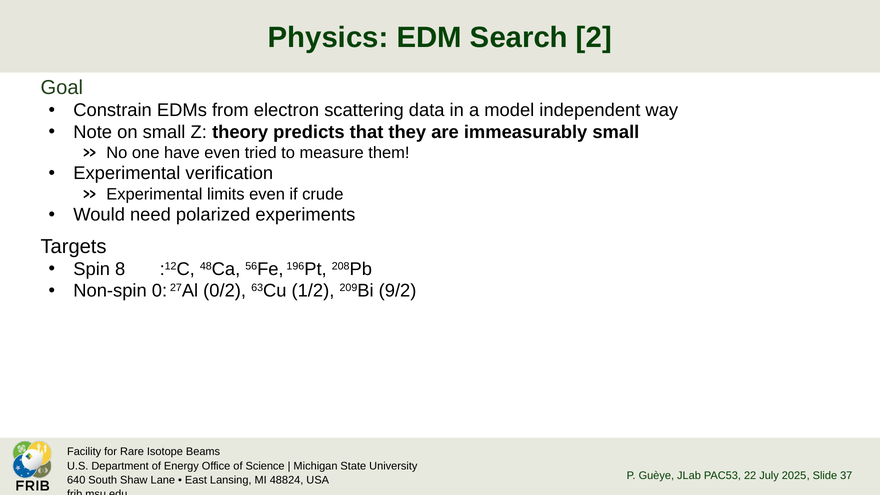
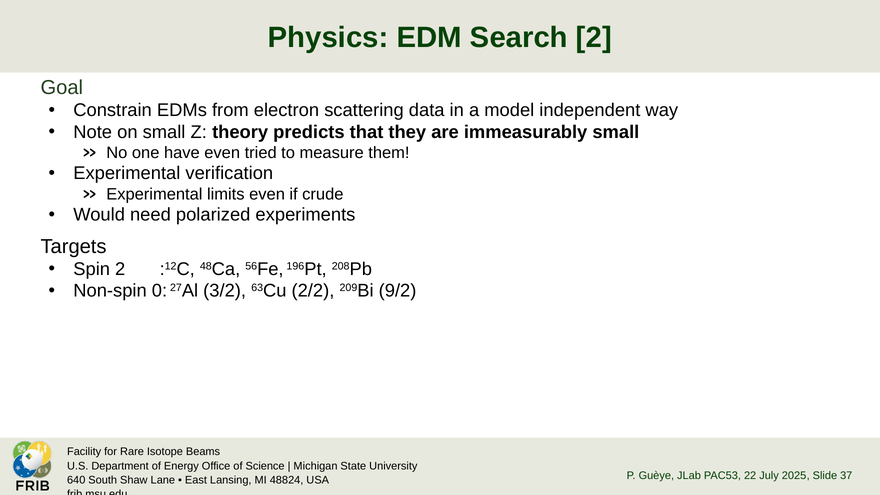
Spin 8: 8 -> 2 (120, 269)
0/2: 0/2 -> 3/2 (225, 291)
1/2: 1/2 -> 2/2 (313, 291)
